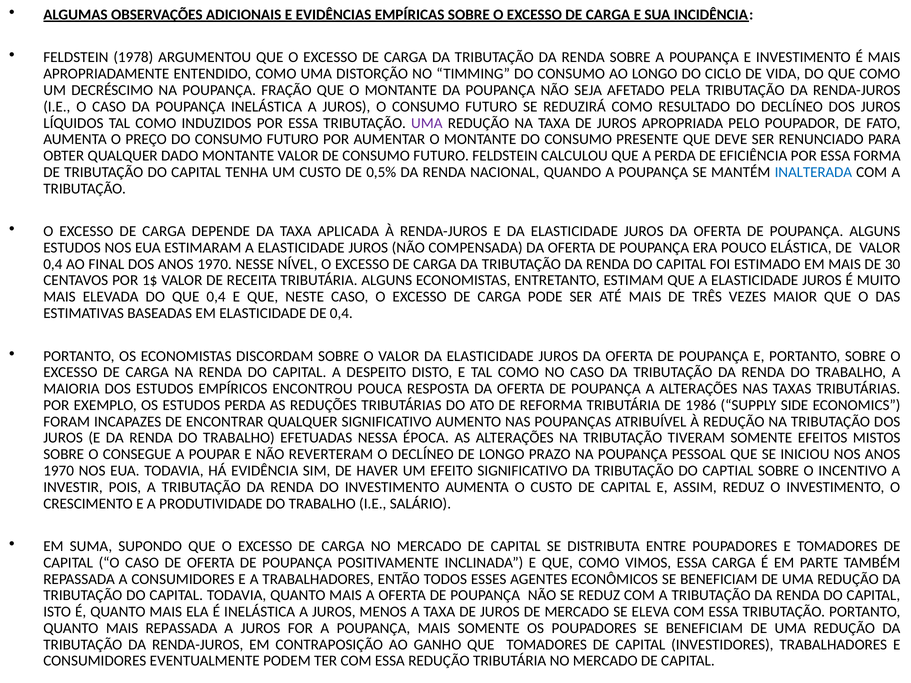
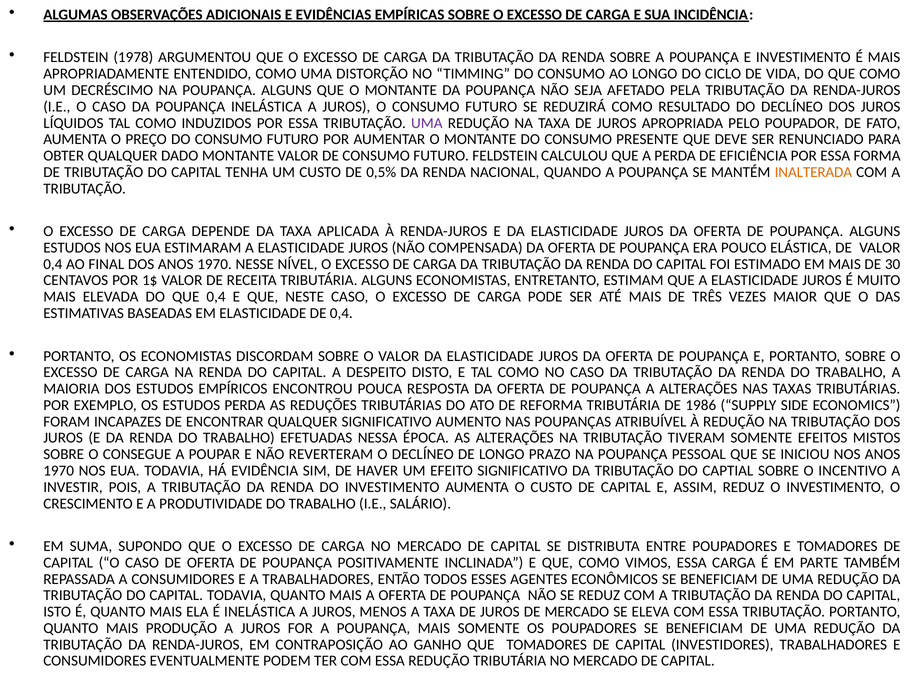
NA POUPANÇA FRAÇÃO: FRAÇÃO -> ALGUNS (286, 90)
INALTERADA colour: blue -> orange (813, 172)
MAIS REPASSADA: REPASSADA -> PRODUÇÃO (181, 628)
